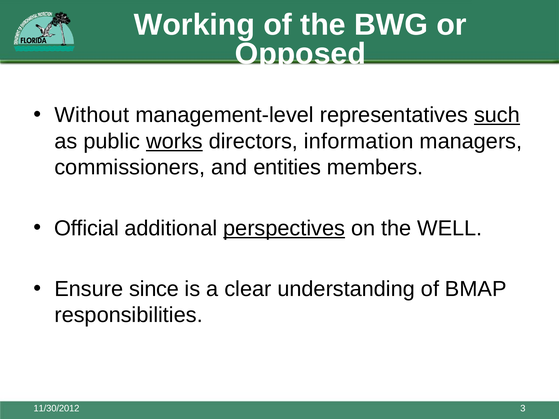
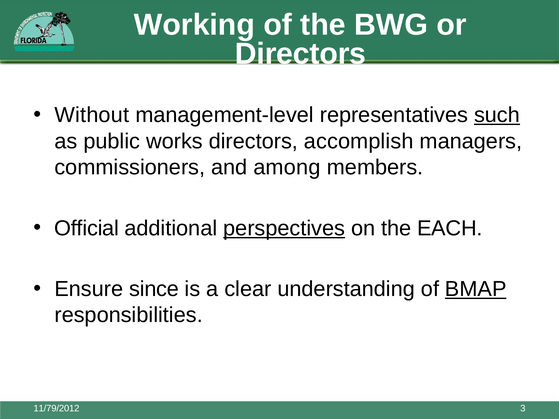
Opposed: Opposed -> Directors (301, 54)
works underline: present -> none (174, 141)
information: information -> accomplish (359, 141)
entities: entities -> among (287, 167)
WELL: WELL -> EACH (450, 228)
BMAP underline: none -> present (476, 289)
11/30/2012: 11/30/2012 -> 11/79/2012 (56, 409)
